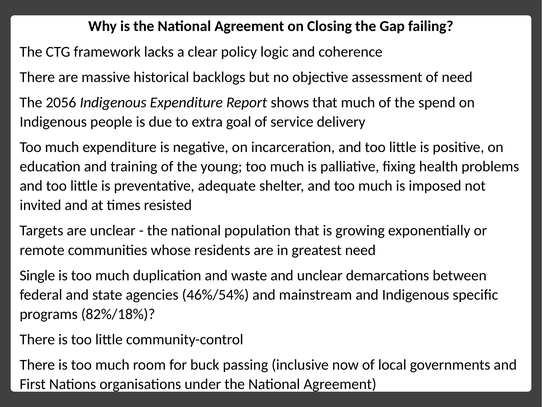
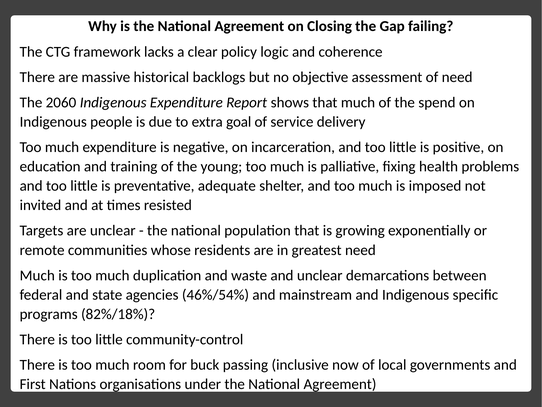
2056: 2056 -> 2060 (61, 102)
Single: Single -> Much (37, 275)
